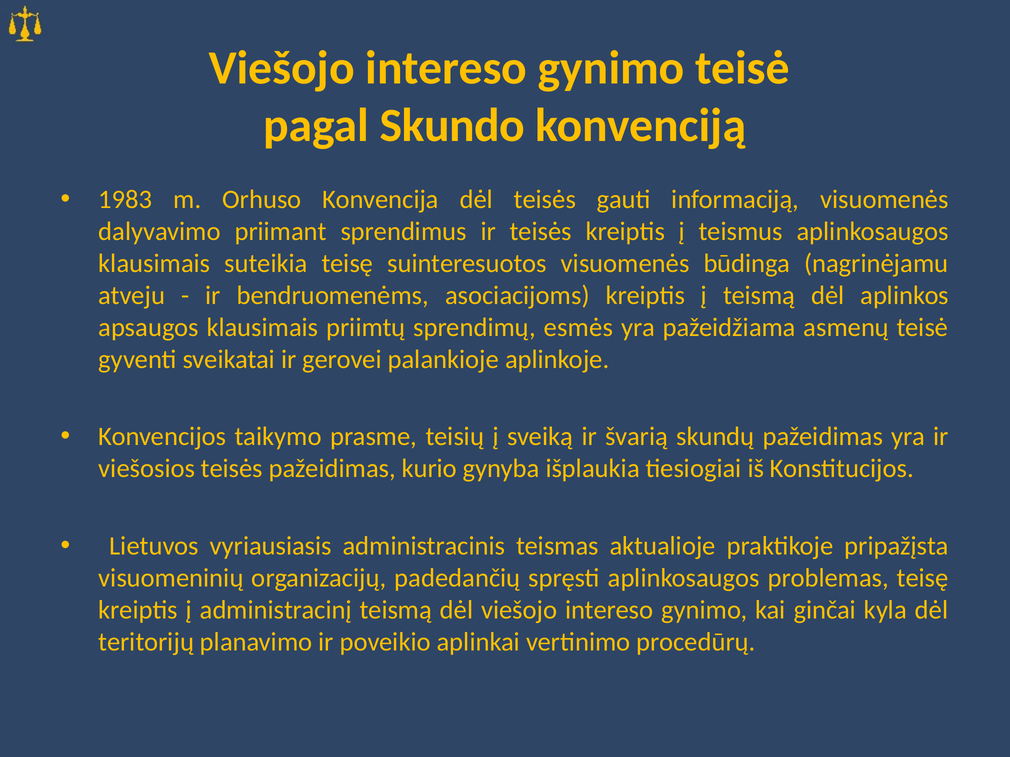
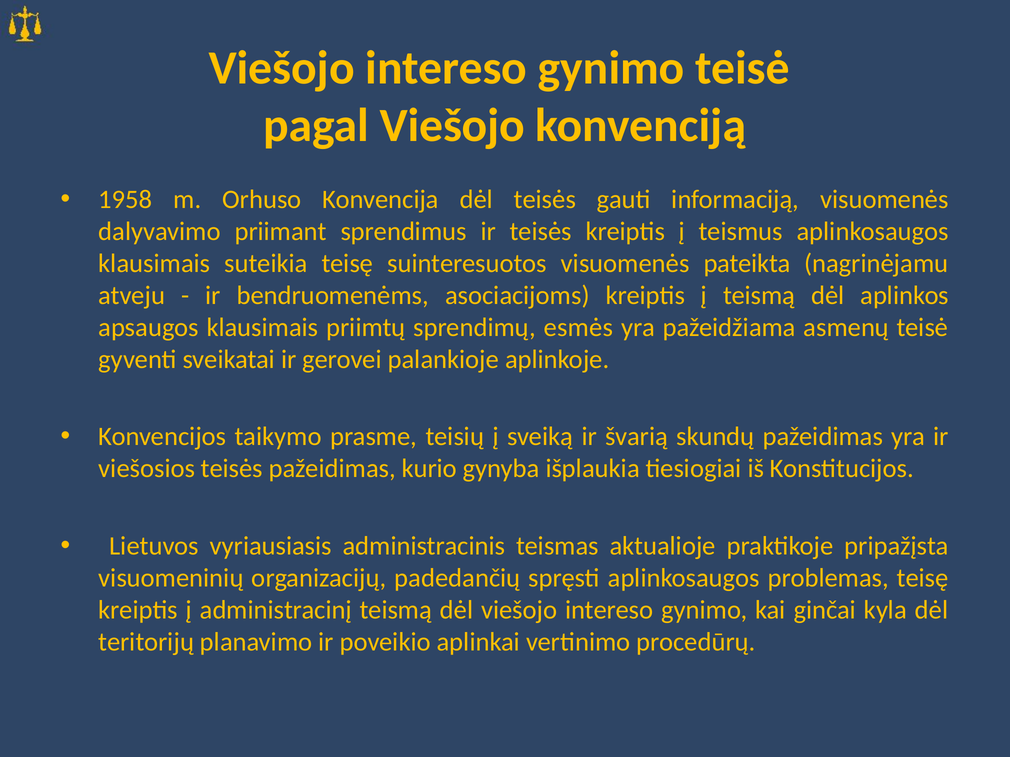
pagal Skundo: Skundo -> Viešojo (452, 125)
1983: 1983 -> 1958 (125, 200)
būdinga: būdinga -> pateikta (747, 264)
